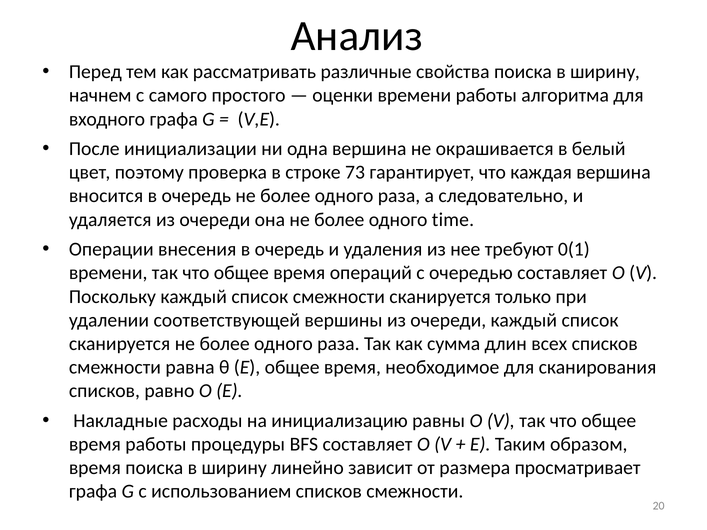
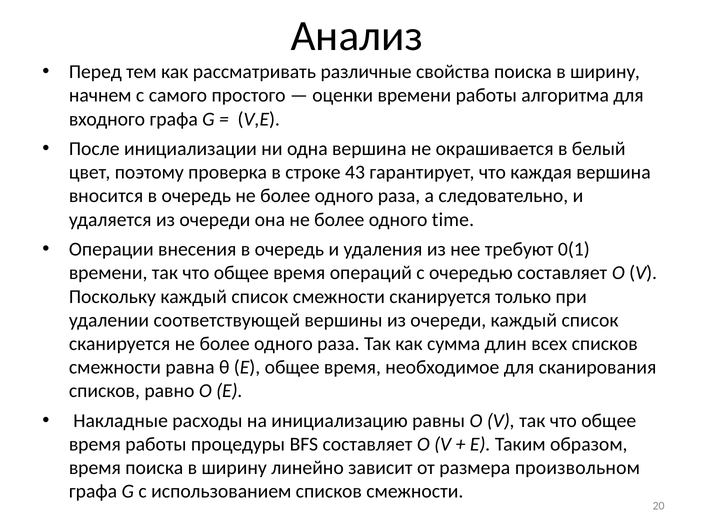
73: 73 -> 43 (355, 173)
просматривает: просматривает -> произвольном (577, 468)
